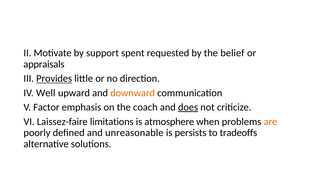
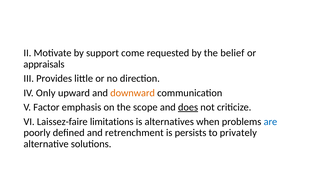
spent: spent -> come (133, 53)
Provides underline: present -> none (54, 78)
Well: Well -> Only (46, 93)
coach: coach -> scope (145, 107)
atmosphere: atmosphere -> alternatives (169, 121)
are colour: orange -> blue (270, 121)
unreasonable: unreasonable -> retrenchment (134, 133)
tradeoffs: tradeoffs -> privately (238, 133)
